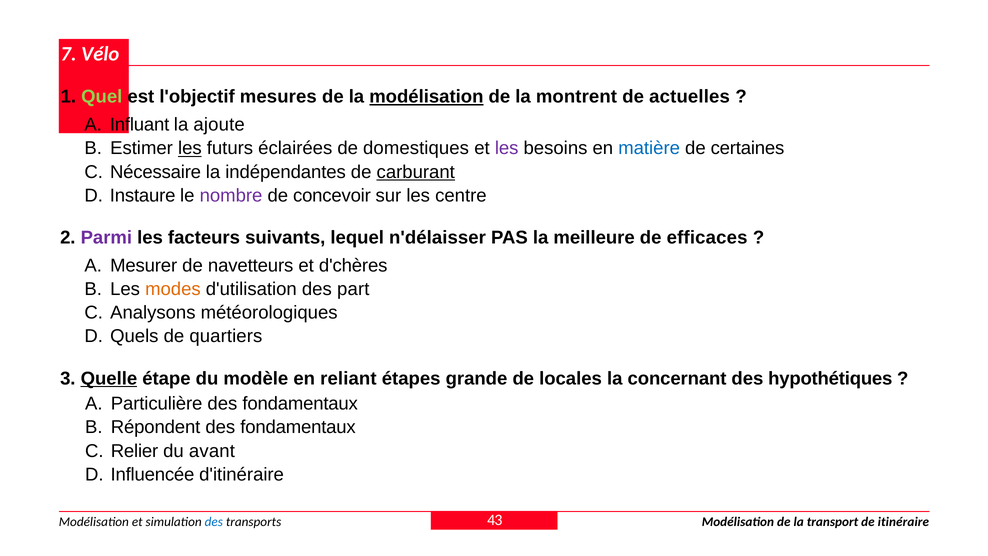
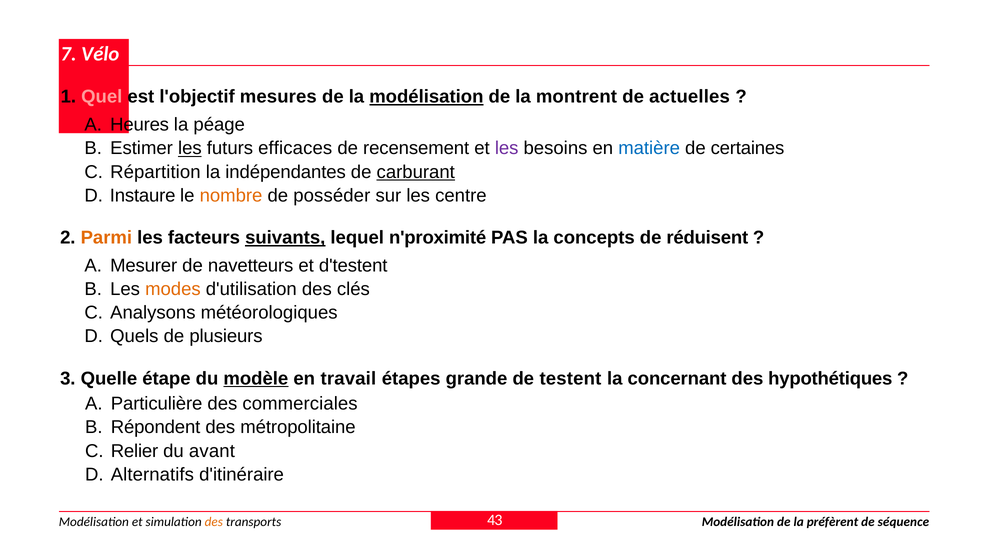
Quel colour: light green -> pink (102, 97)
Influant: Influant -> Heures (140, 125)
ajoute: ajoute -> péage (219, 125)
éclairées: éclairées -> efficaces (295, 148)
domestiques: domestiques -> recensement (416, 148)
Nécessaire: Nécessaire -> Répartition (155, 172)
nombre colour: purple -> orange (231, 195)
concevoir: concevoir -> posséder (332, 195)
Parmi colour: purple -> orange (106, 238)
suivants underline: none -> present (285, 238)
n'délaisser: n'délaisser -> n'proximité (438, 238)
meilleure: meilleure -> concepts (594, 238)
efficaces: efficaces -> réduisent (707, 238)
d'chères: d'chères -> d'testent (353, 265)
part: part -> clés (353, 289)
quartiers: quartiers -> plusieurs (226, 336)
Quelle underline: present -> none (109, 378)
modèle underline: none -> present (256, 378)
reliant: reliant -> travail (348, 378)
locales: locales -> testent (570, 378)
fondamentaux: fondamentaux -> commerciales (300, 404)
fondamentaux: fondamentaux -> métropolitaine (298, 427)
Influencée: Influencée -> Alternatifs (152, 474)
des colour: blue -> orange (214, 522)
transport: transport -> préfèrent (832, 522)
itinéraire: itinéraire -> séquence (903, 522)
